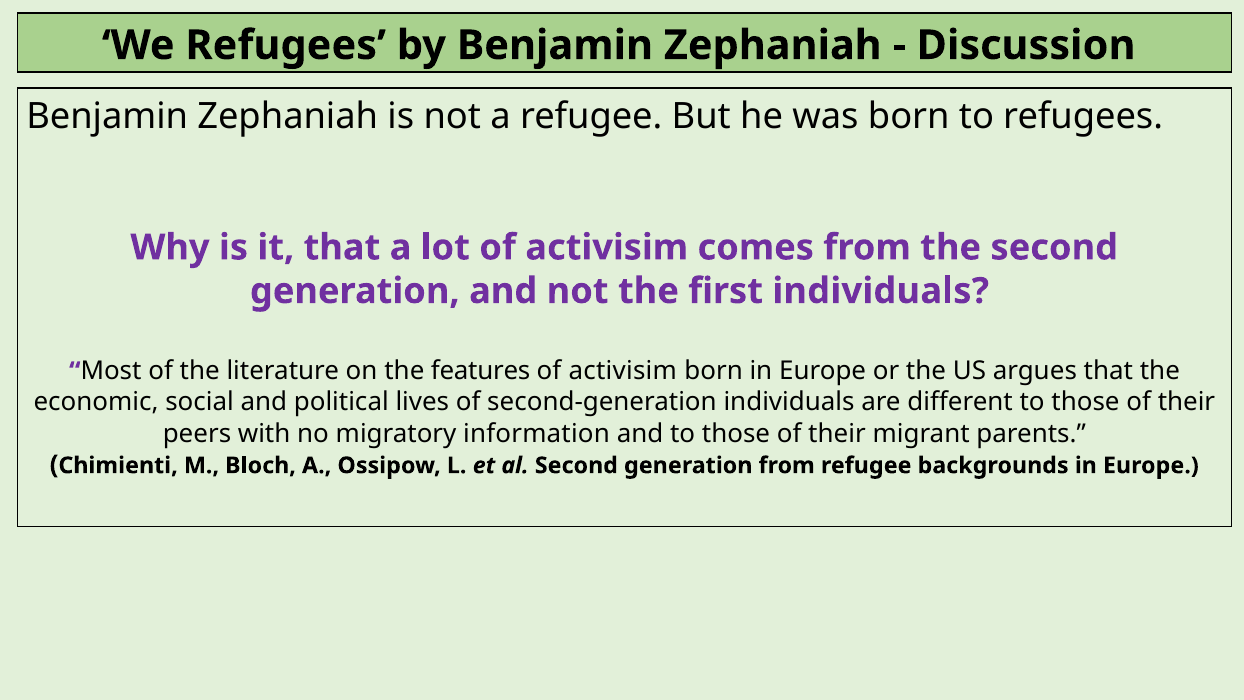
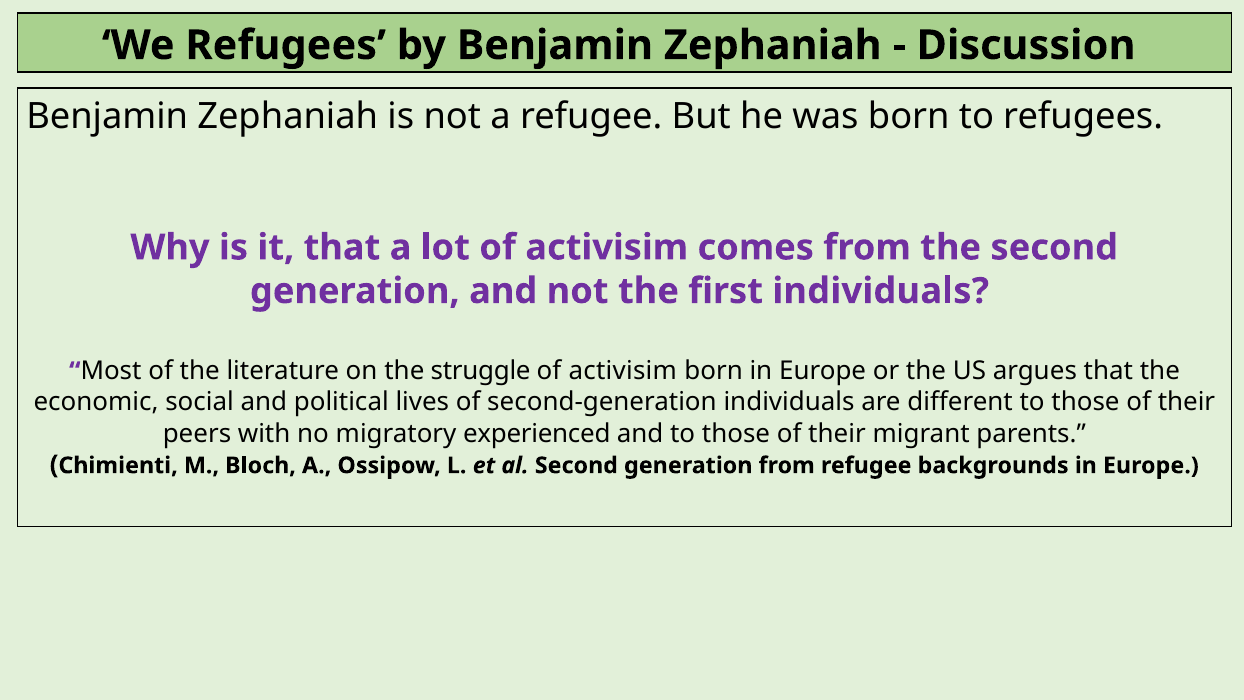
features: features -> struggle (481, 371)
information: information -> experienced (537, 433)
